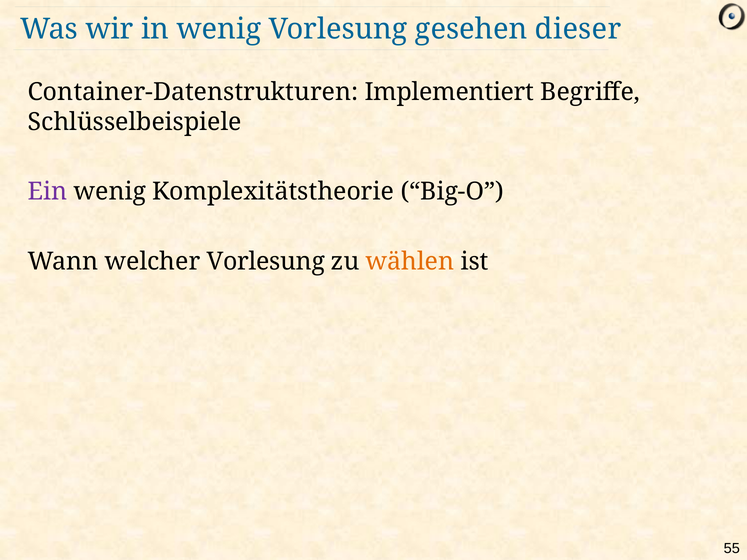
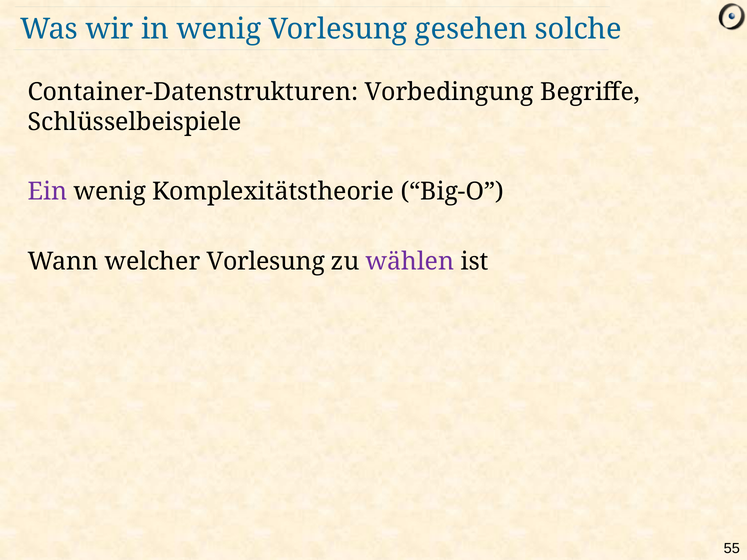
dieser: dieser -> solche (578, 29)
Implementiert: Implementiert -> Vorbedingung (449, 92)
wählen colour: orange -> purple (410, 261)
